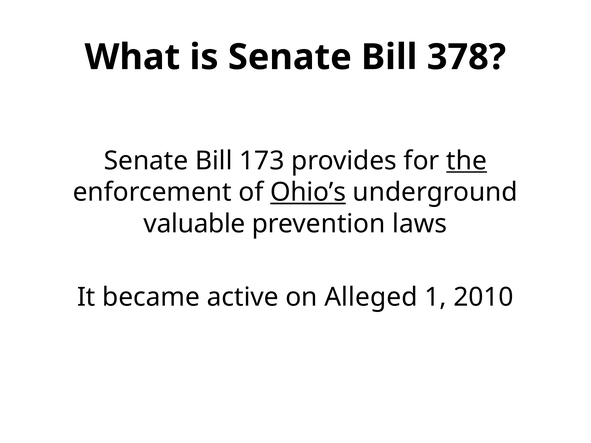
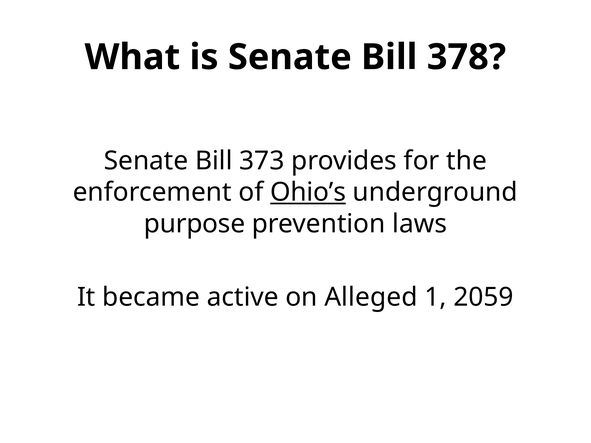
173: 173 -> 373 (262, 161)
the underline: present -> none (467, 161)
valuable: valuable -> purpose (194, 224)
2010: 2010 -> 2059 (484, 297)
